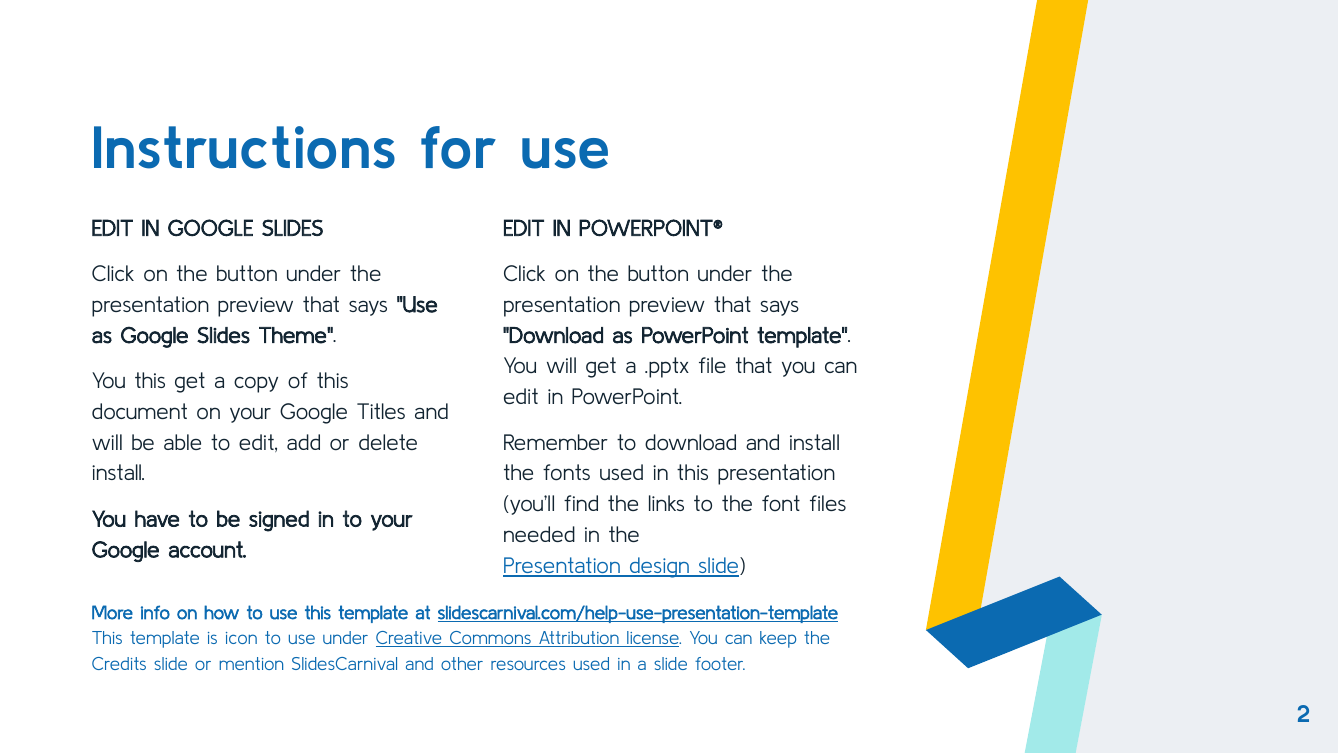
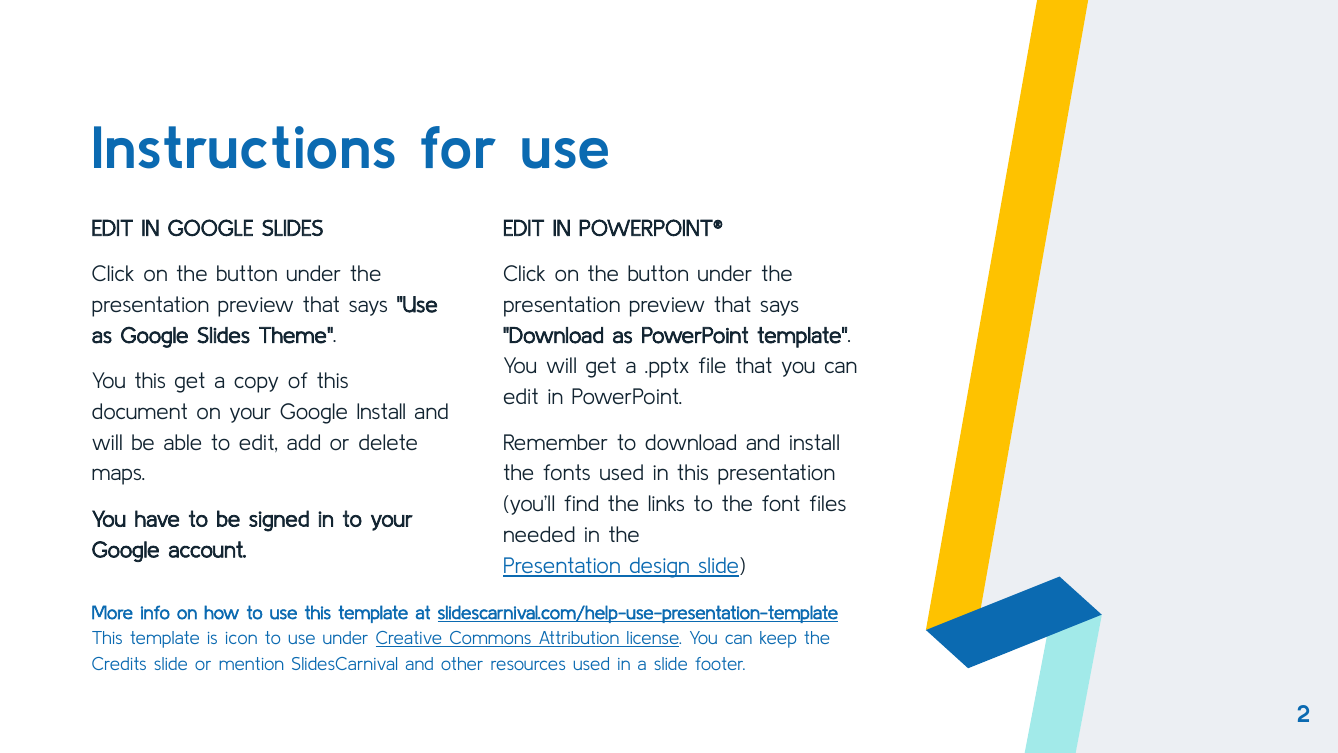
Google Titles: Titles -> Install (381, 412)
install: install -> maps (119, 473)
